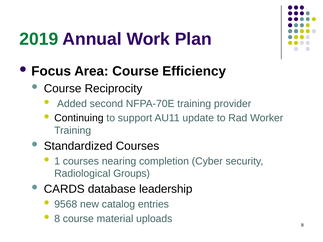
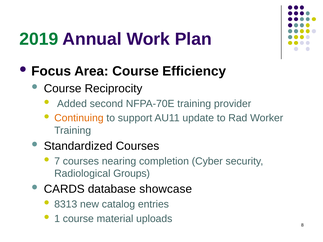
Continuing colour: black -> orange (79, 118)
1: 1 -> 7 (57, 161)
leadership: leadership -> showcase (166, 189)
9568: 9568 -> 8313 (66, 204)
8: 8 -> 1 (57, 219)
